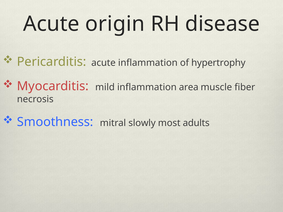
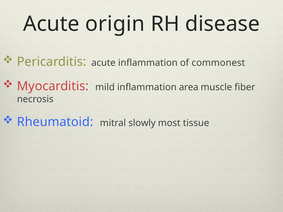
hypertrophy: hypertrophy -> commonest (218, 63)
Smoothness: Smoothness -> Rheumatoid (55, 122)
adults: adults -> tissue (196, 123)
